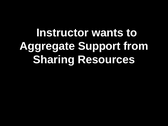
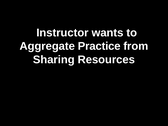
Support: Support -> Practice (99, 46)
